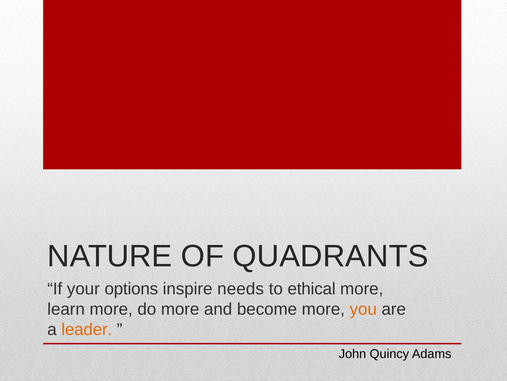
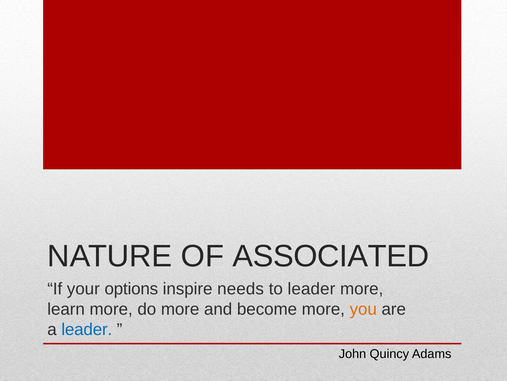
QUADRANTS: QUADRANTS -> ASSOCIATED (331, 256)
to ethical: ethical -> leader (311, 288)
leader colour: orange -> blue (87, 329)
